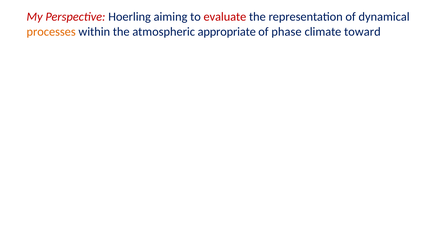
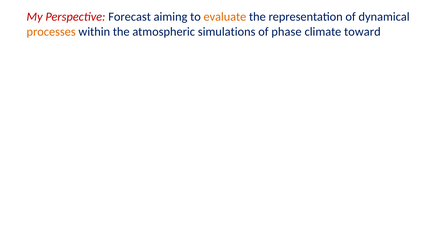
Hoerling: Hoerling -> Forecast (130, 17)
evaluate colour: red -> orange (225, 17)
appropriate: appropriate -> simulations (227, 32)
